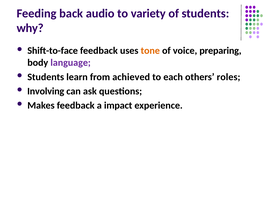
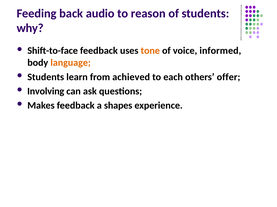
variety: variety -> reason (148, 13)
preparing: preparing -> informed (220, 51)
language colour: purple -> orange (71, 63)
roles: roles -> offer (229, 77)
impact: impact -> shapes (118, 106)
